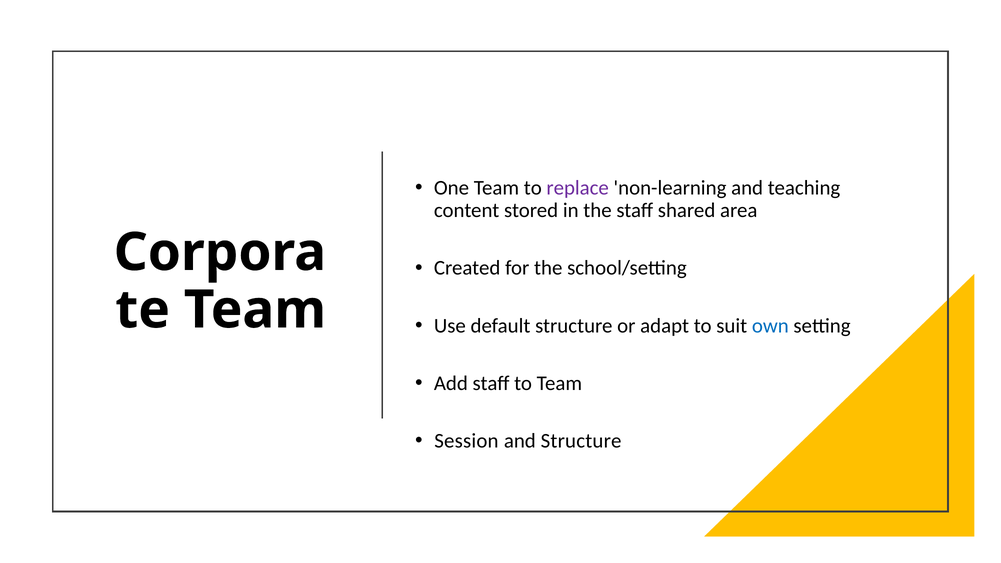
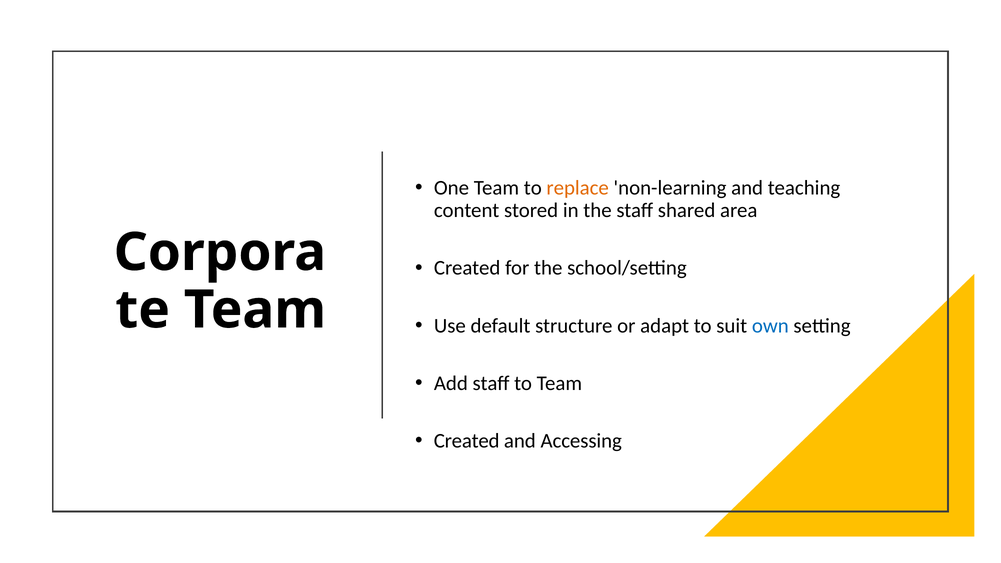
replace colour: purple -> orange (578, 188)
Session: Session -> Created (467, 441)
and Structure: Structure -> Accessing (581, 441)
